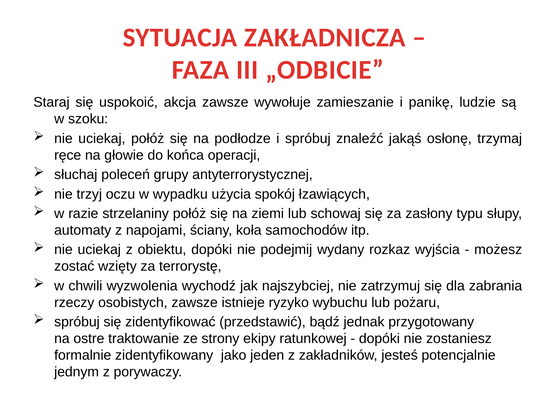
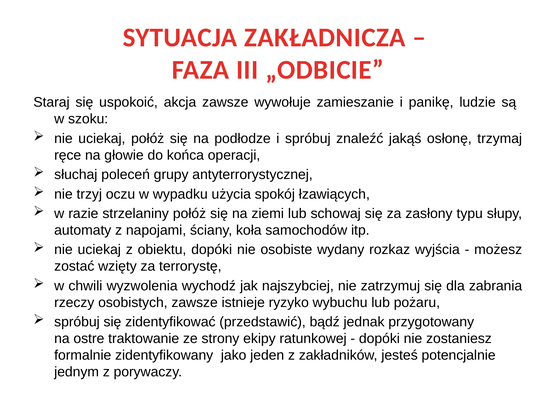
podejmij: podejmij -> osobiste (286, 250)
